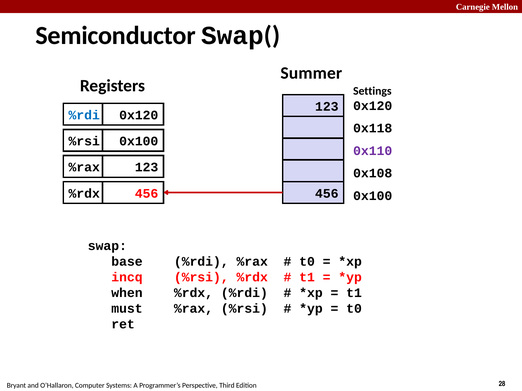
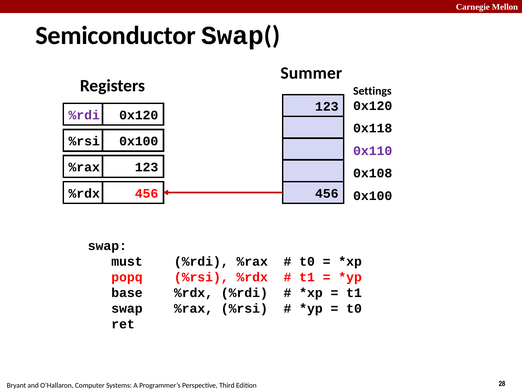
%rdi colour: blue -> purple (84, 115)
base: base -> must (127, 262)
incq: incq -> popq (127, 277)
when: when -> base (127, 293)
must: must -> swap (127, 309)
